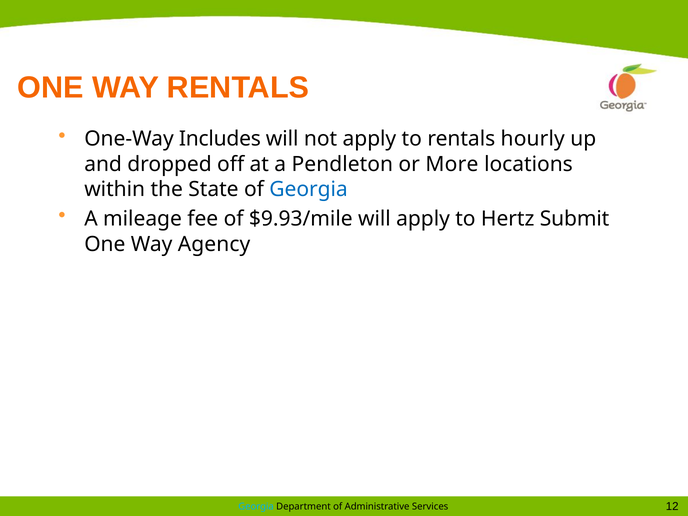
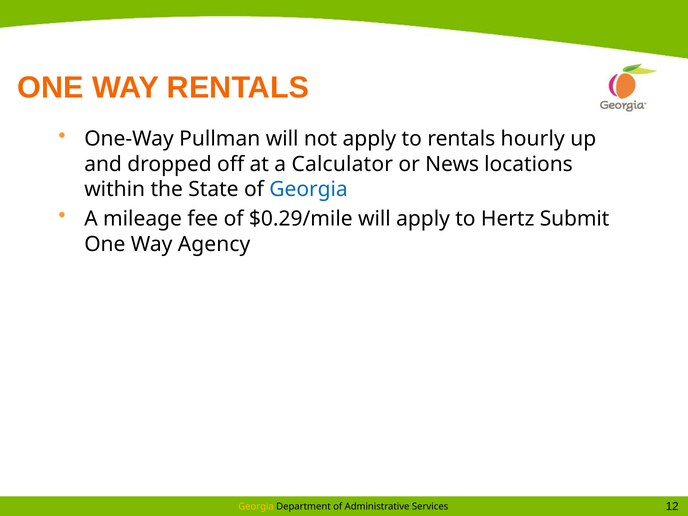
Includes: Includes -> Pullman (220, 139)
Pendleton: Pendleton -> Calculator (342, 164)
More: More -> News (452, 164)
$9.93/mile: $9.93/mile -> $0.29/mile (301, 219)
Georgia colour: light blue -> yellow (256, 507)
